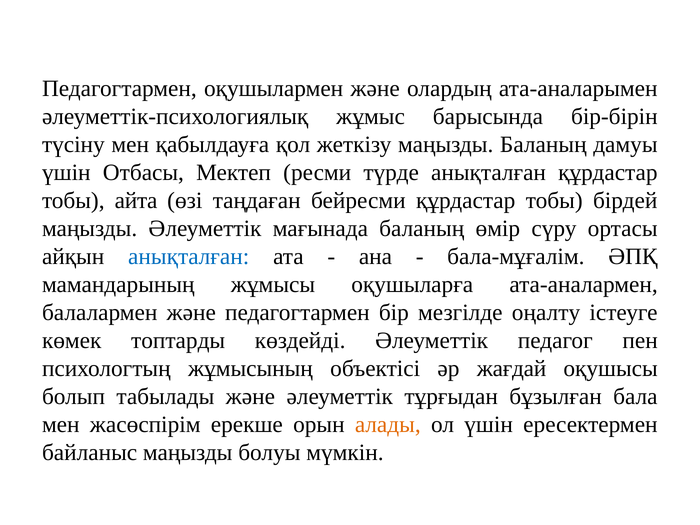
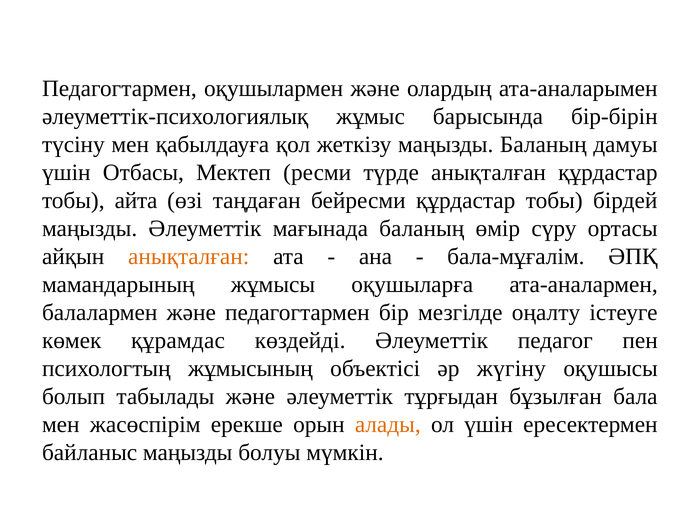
анықталған colour: blue -> orange (189, 257)
топтарды: топтарды -> құрамдас (178, 341)
жағдай: жағдай -> жүгіну (511, 369)
